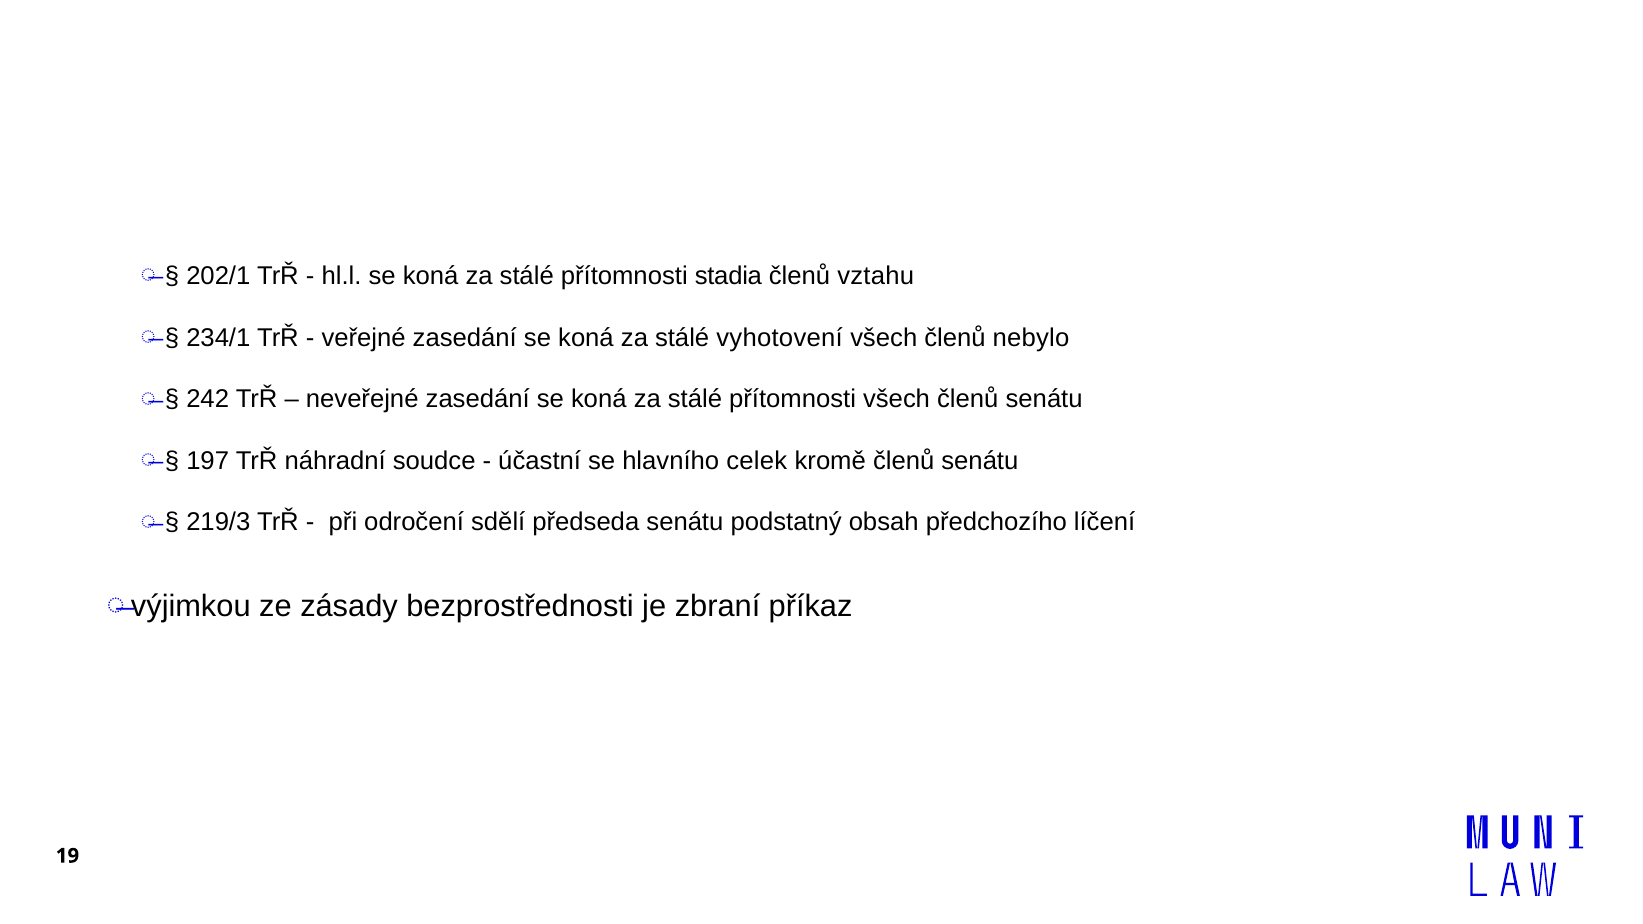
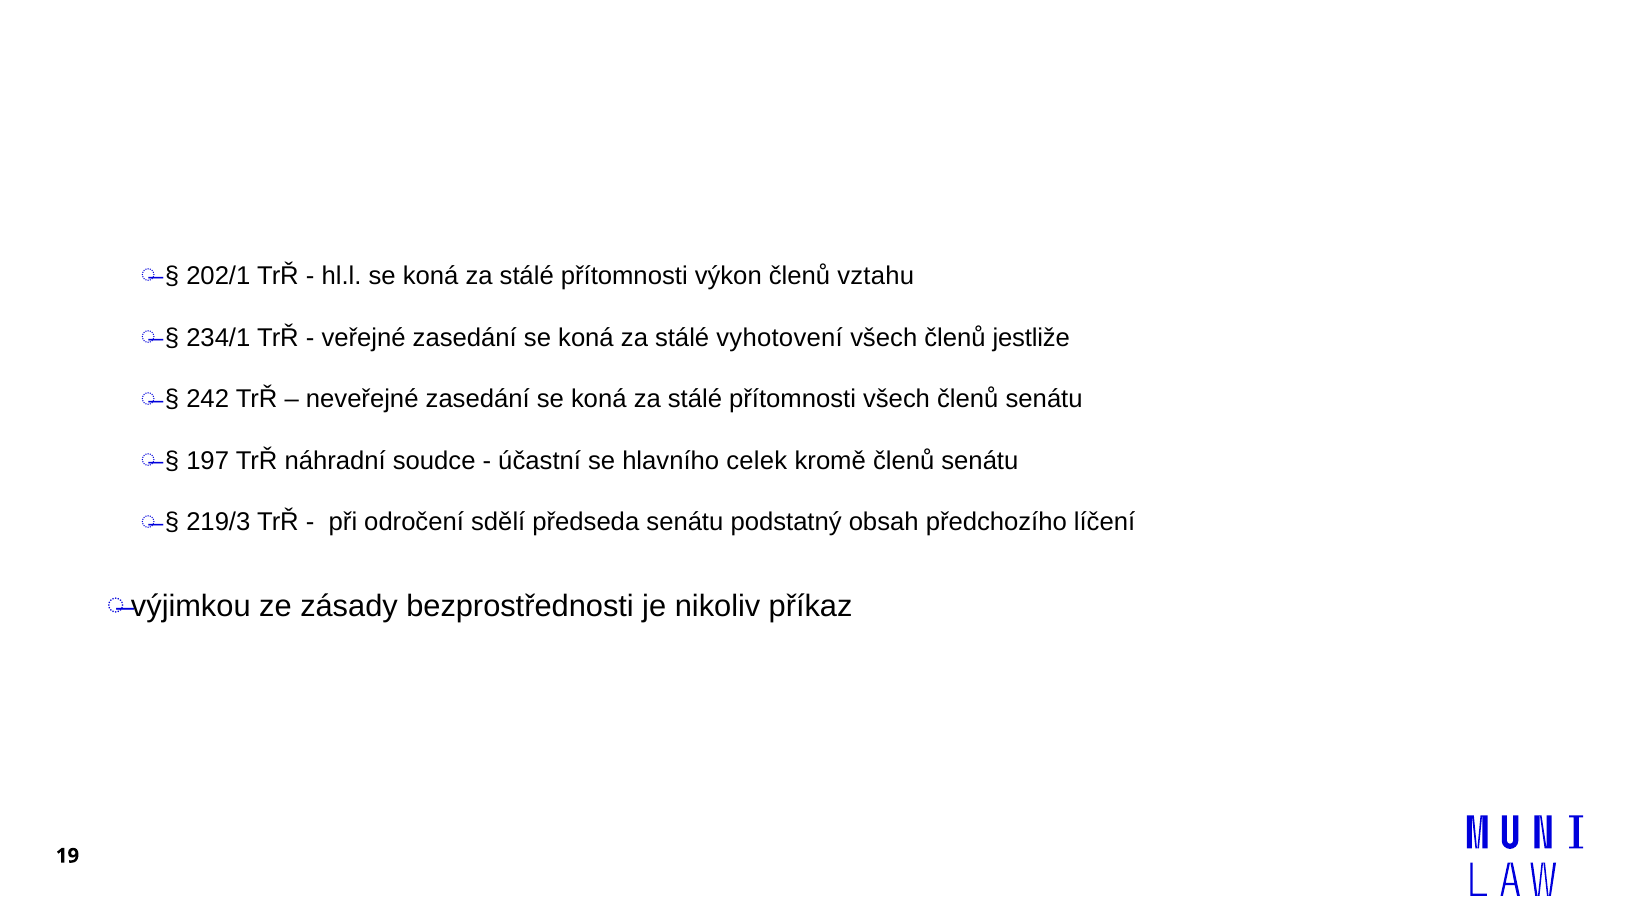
stadia: stadia -> výkon (728, 276)
nebylo: nebylo -> jestliže (1031, 338)
zbraní: zbraní -> nikoliv (718, 606)
